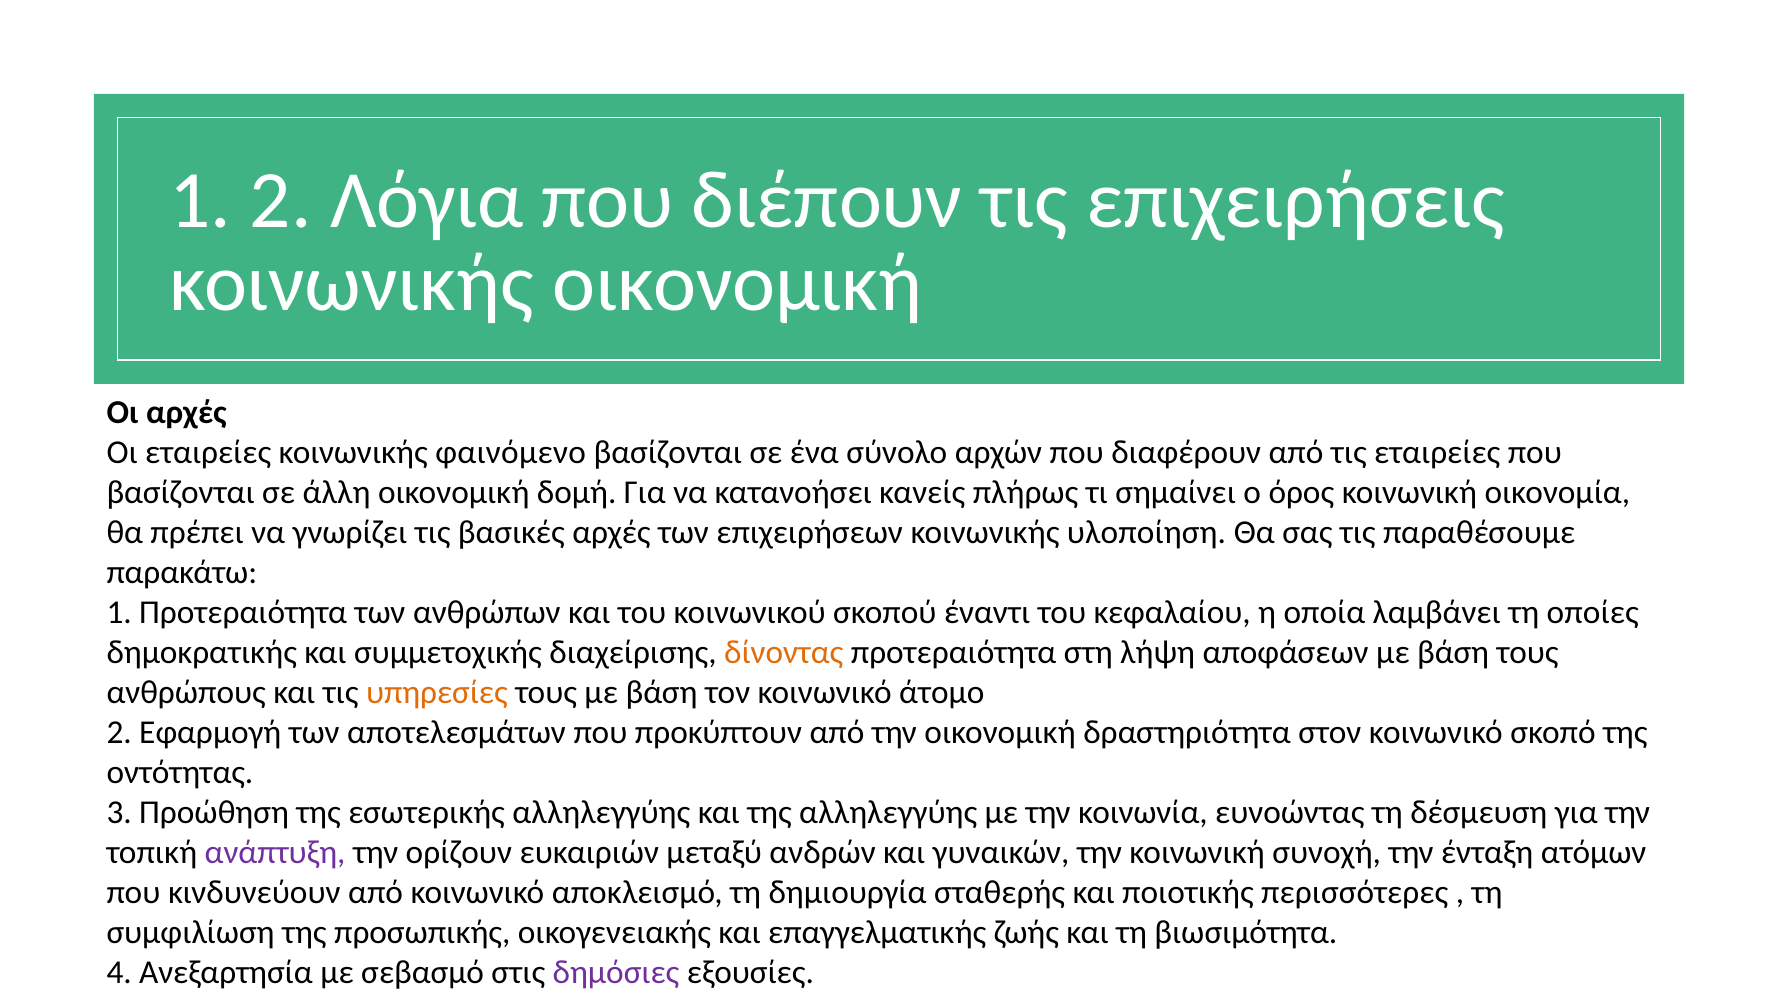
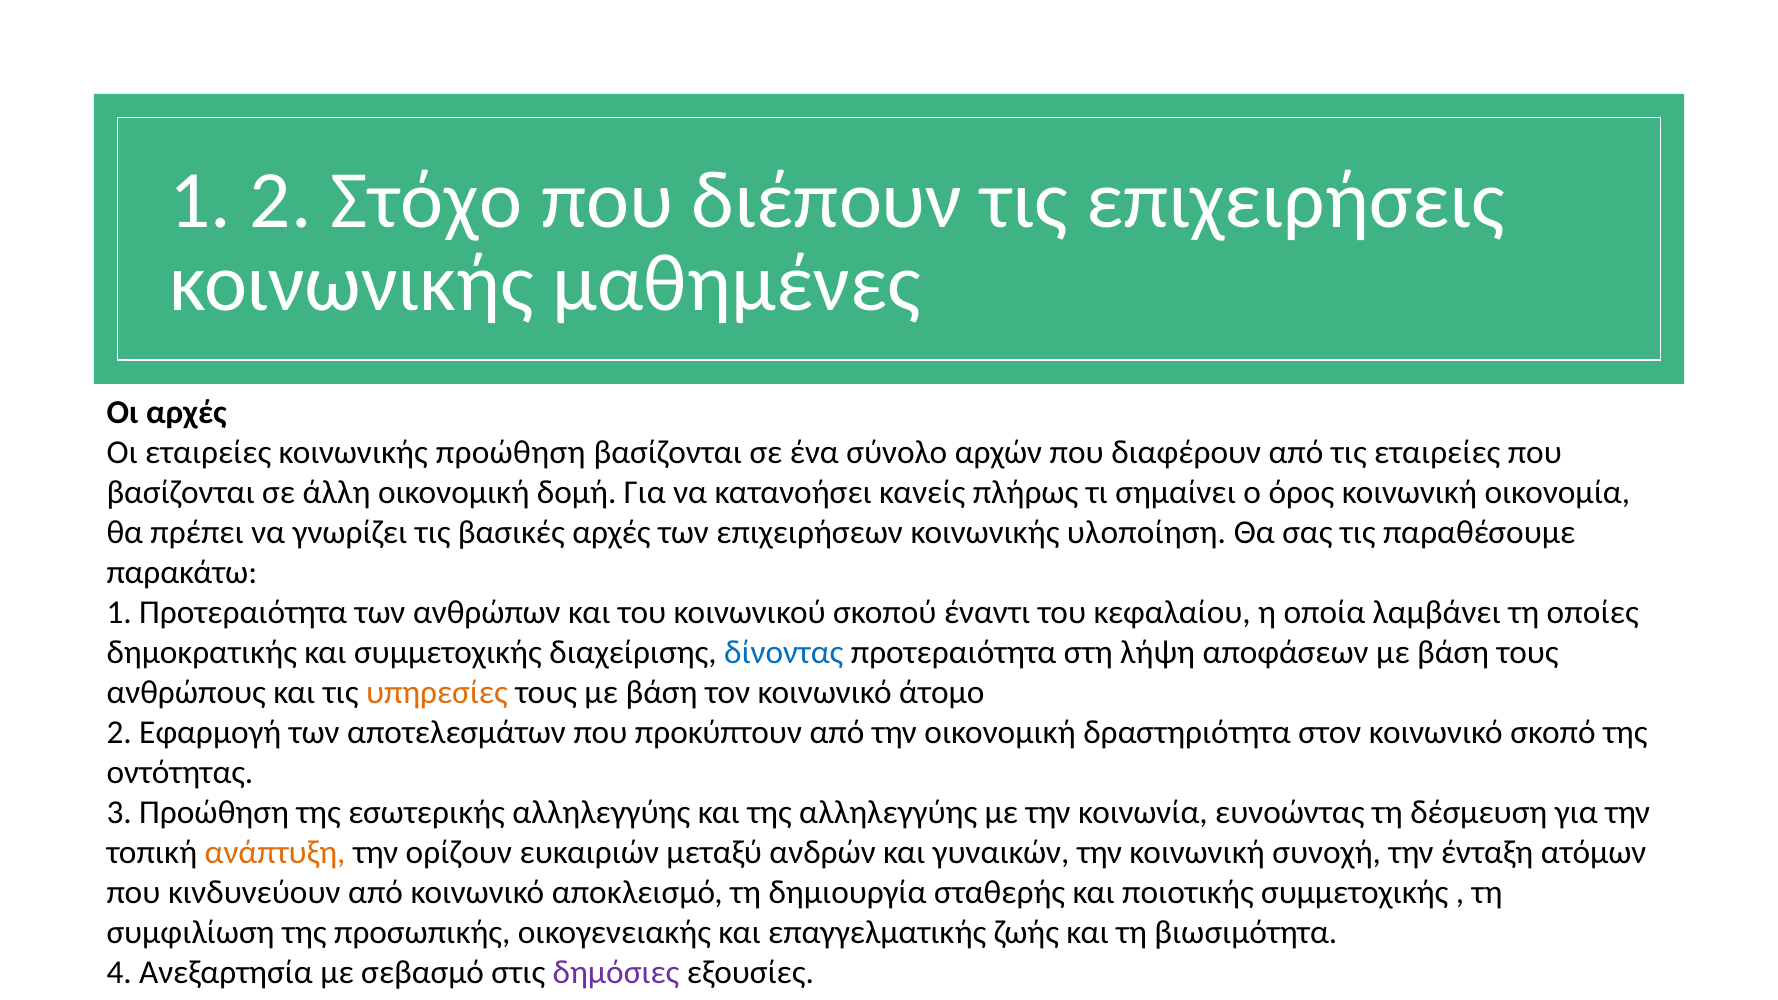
Λόγια: Λόγια -> Στόχο (426, 201)
κοινωνικής οικονομική: οικονομική -> μαθημένες (737, 284)
κοινωνικής φαινόμενο: φαινόμενο -> προώθηση (511, 453)
δίνοντας colour: orange -> blue (784, 653)
ανάπτυξη colour: purple -> orange (275, 853)
ποιοτικής περισσότερες: περισσότερες -> συμμετοχικής (1355, 893)
